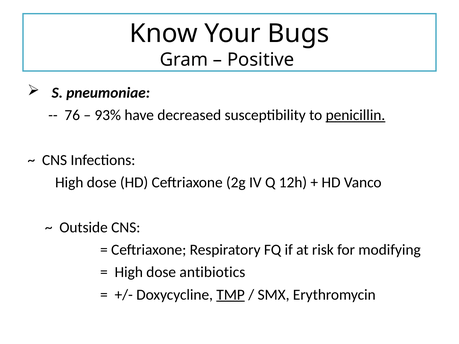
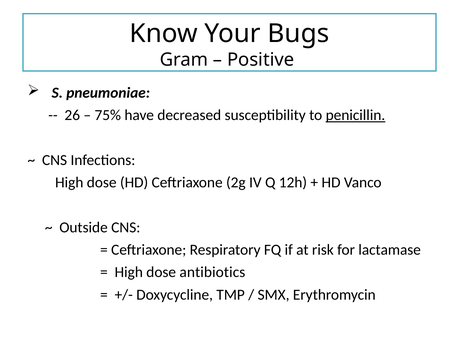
76: 76 -> 26 (72, 115)
93%: 93% -> 75% (108, 115)
modifying: modifying -> lactamase (390, 250)
TMP underline: present -> none (231, 295)
